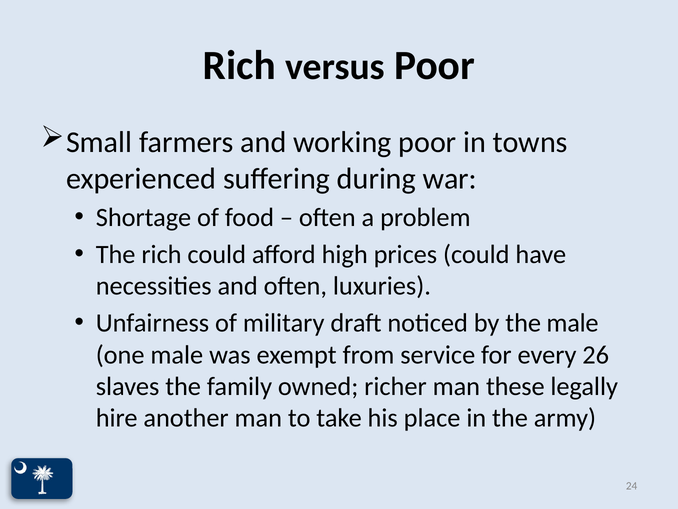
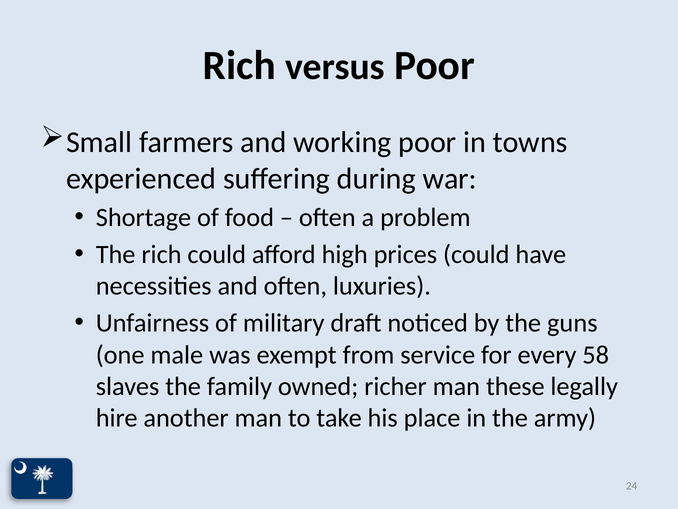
the male: male -> guns (572, 323)
26: 26 -> 58 (596, 355)
